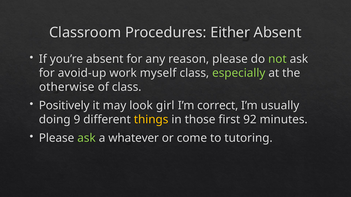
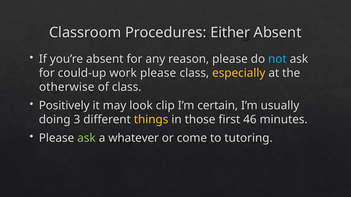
not colour: light green -> light blue (277, 59)
avoid-up: avoid-up -> could-up (82, 73)
work myself: myself -> please (158, 73)
especially colour: light green -> yellow (239, 73)
girl: girl -> clip (165, 106)
correct: correct -> certain (218, 106)
9: 9 -> 3 (77, 120)
92: 92 -> 46 (250, 120)
